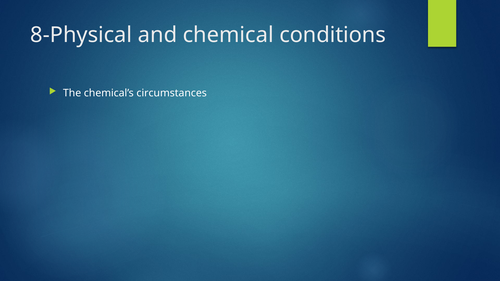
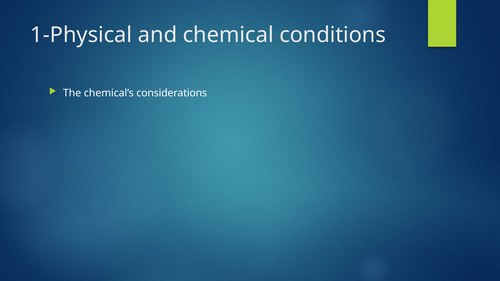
8-Physical: 8-Physical -> 1-Physical (81, 35)
circumstances: circumstances -> considerations (172, 93)
